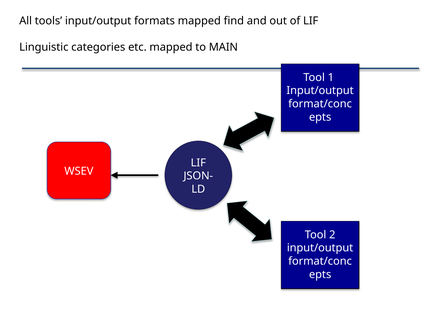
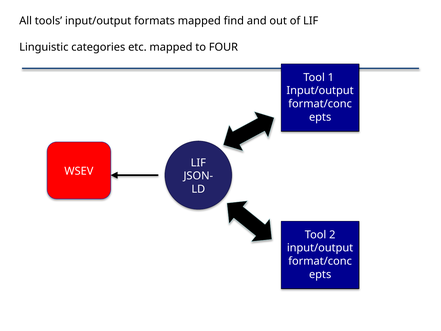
MAIN: MAIN -> FOUR (223, 47)
